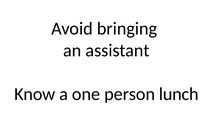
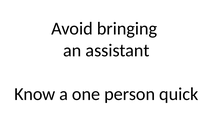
lunch: lunch -> quick (179, 94)
